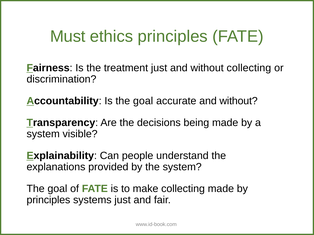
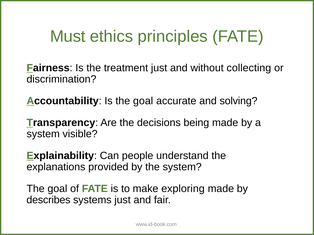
accurate and without: without -> solving (239, 101)
make collecting: collecting -> exploring (183, 189)
principles: principles -> describes (48, 200)
